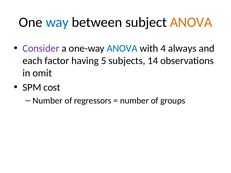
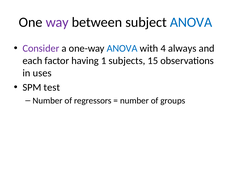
way colour: blue -> purple (57, 22)
ANOVA colour: orange -> blue (191, 22)
5: 5 -> 1 (104, 61)
14: 14 -> 15 (153, 61)
omit: omit -> uses (42, 73)
cost: cost -> test (52, 87)
